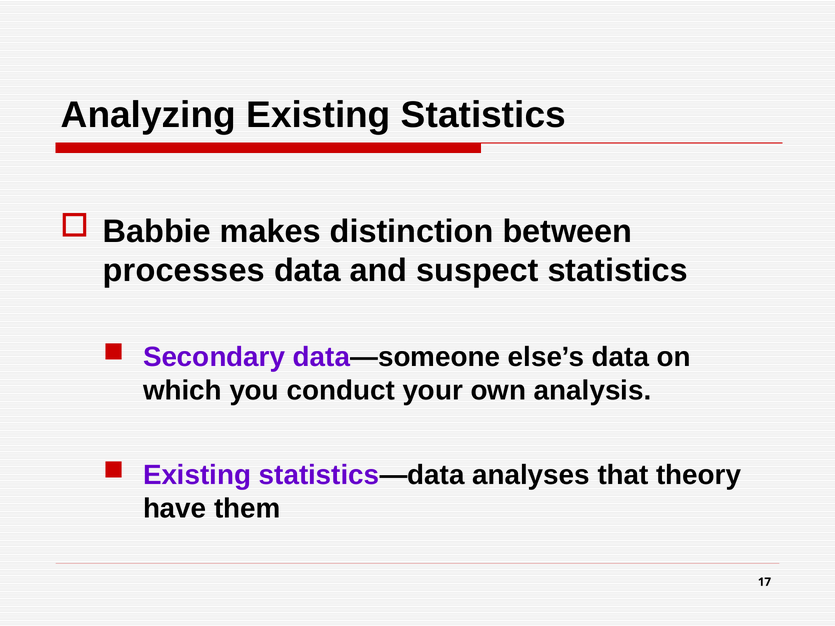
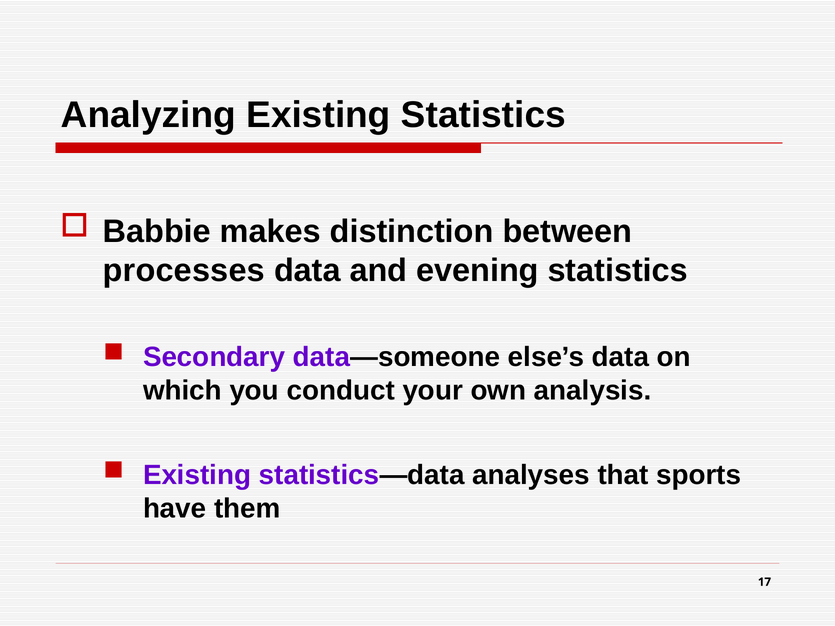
suspect: suspect -> evening (477, 270)
theory: theory -> sports (699, 475)
